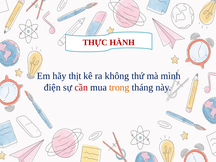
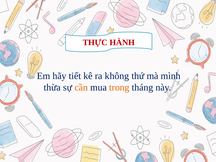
thịt: thịt -> tiết (75, 76)
điện: điện -> thừa (52, 87)
cần colour: red -> orange (81, 87)
